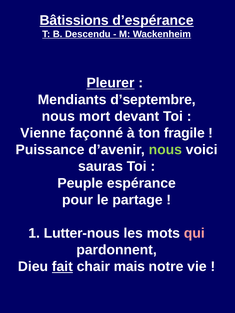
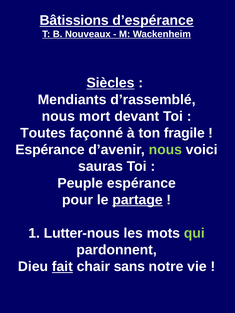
Descendu: Descendu -> Nouveaux (88, 34)
Pleurer: Pleurer -> Siècles (110, 83)
d’septembre: d’septembre -> d’rassemblé (153, 100)
Vienne: Vienne -> Toutes (43, 133)
Puissance: Puissance -> Espérance (50, 150)
partage underline: none -> present (137, 200)
qui colour: pink -> light green (194, 233)
mais: mais -> sans (129, 267)
